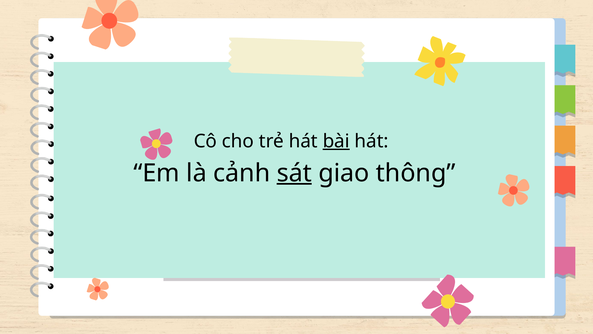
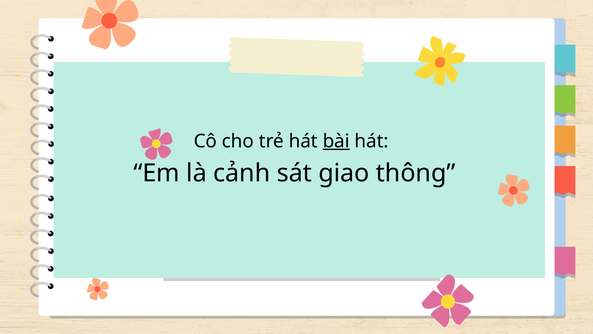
sát underline: present -> none (294, 173)
